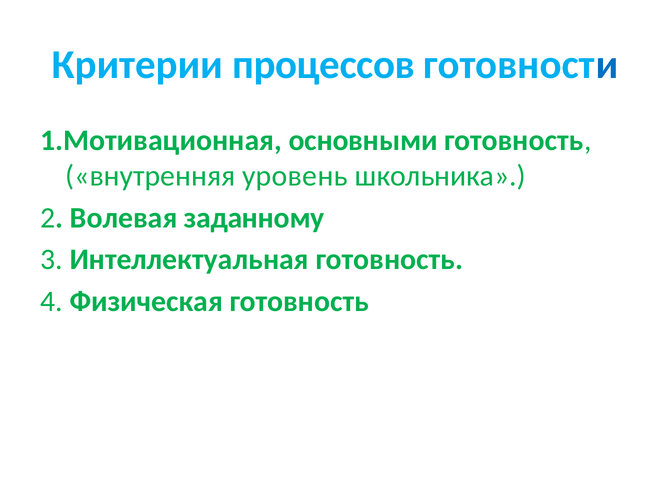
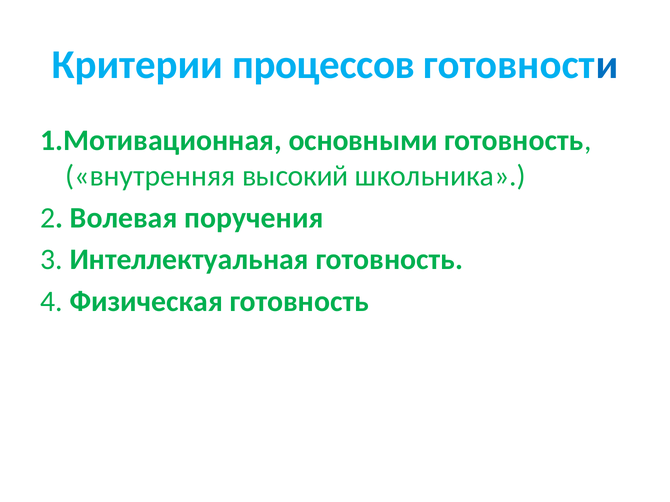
уровень: уровень -> высокий (295, 176)
заданному: заданному -> поручения (254, 218)
